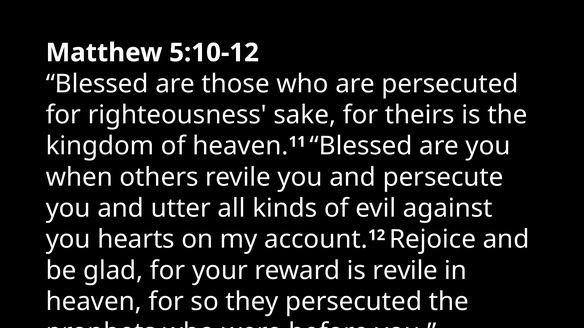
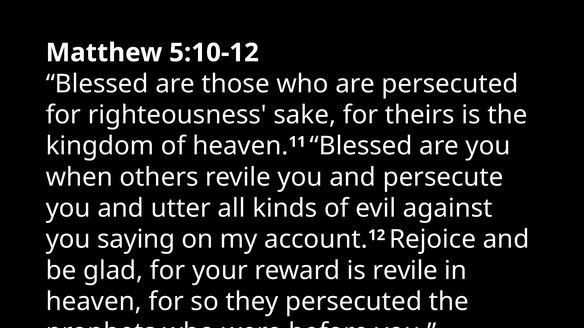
hearts: hearts -> saying (136, 240)
